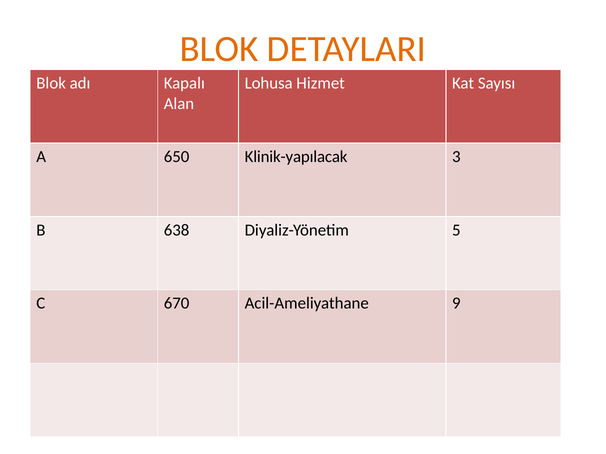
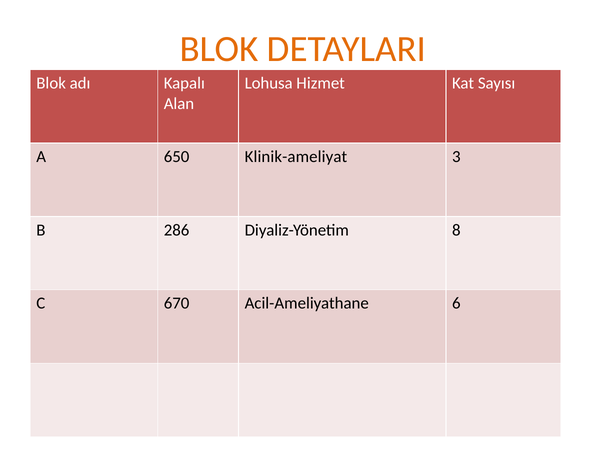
Klinik-yapılacak: Klinik-yapılacak -> Klinik-ameliyat (296, 157)
638: 638 -> 286 (177, 230)
5: 5 -> 8 (456, 230)
9: 9 -> 6 (456, 304)
